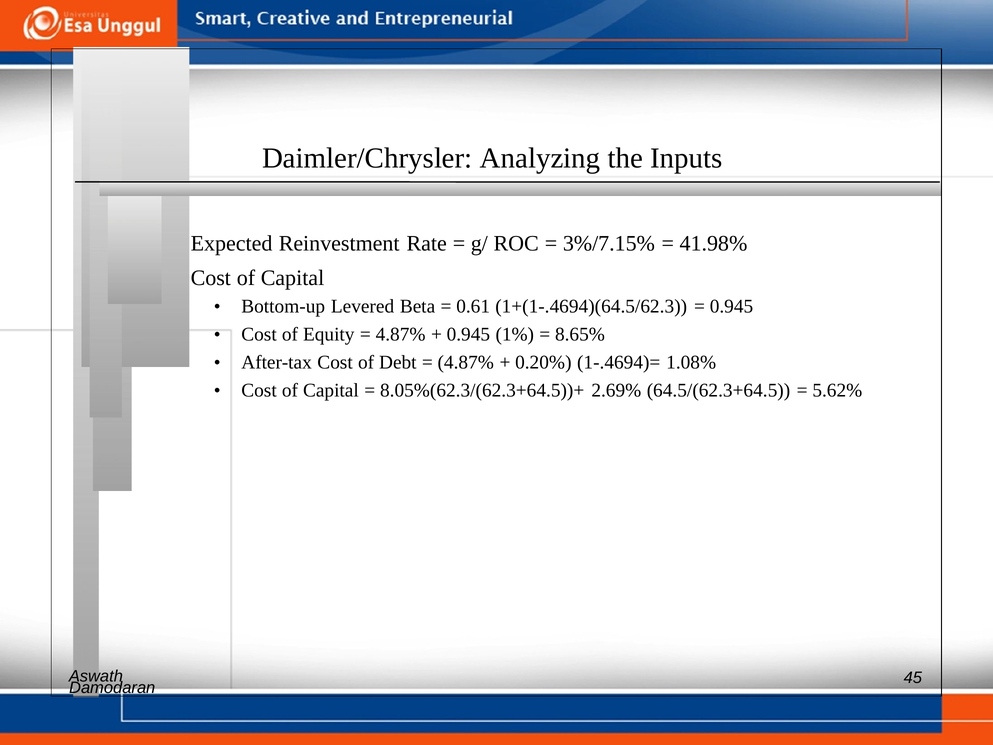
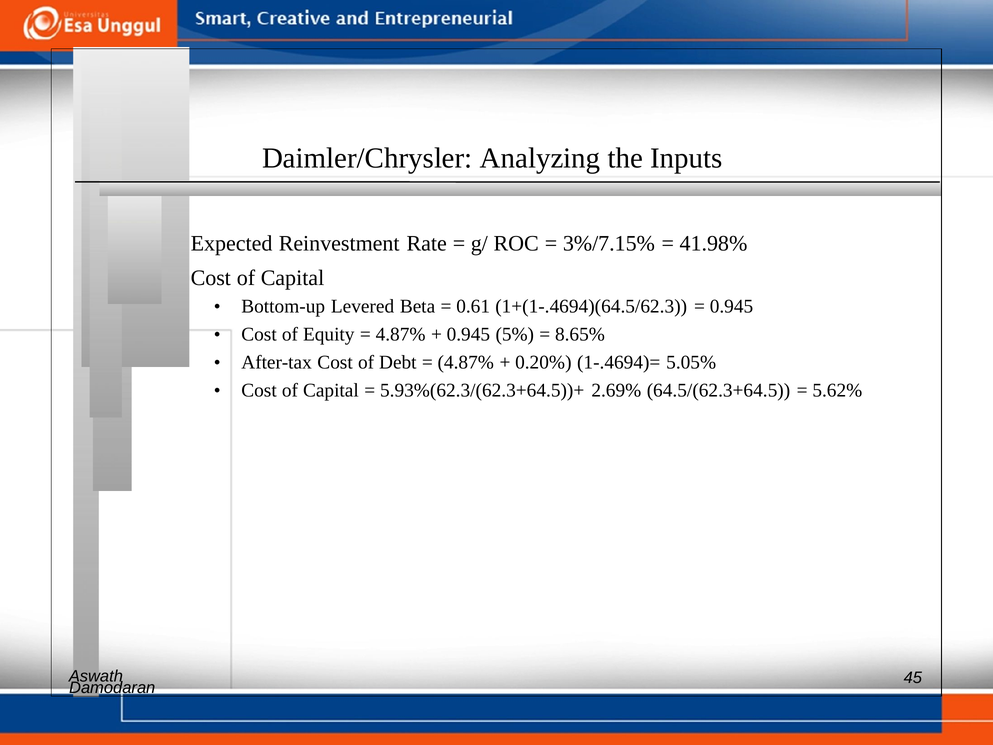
1%: 1% -> 5% (515, 334)
1.08%: 1.08% -> 5.05% (691, 362)
8.05%(62.3/(62.3+64.5))+: 8.05%(62.3/(62.3+64.5))+ -> 5.93%(62.3/(62.3+64.5))+ (482, 390)
